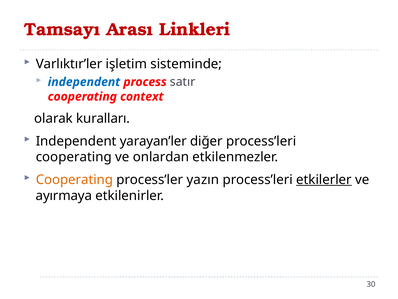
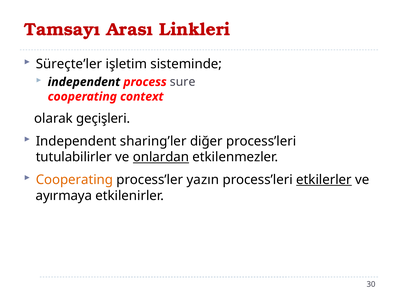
Varlıktır’ler: Varlıktır’ler -> Süreçte’ler (69, 64)
independent colour: blue -> black (84, 82)
satır: satır -> sure (183, 82)
kuralları: kuralları -> geçişleri (103, 118)
yarayan’ler: yarayan’ler -> sharing’ler (153, 141)
cooperating: cooperating -> tutulabilirler (74, 157)
onlardan underline: none -> present (161, 157)
